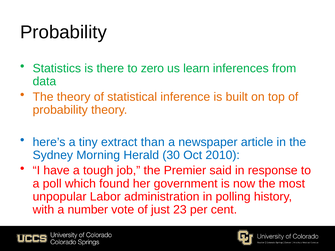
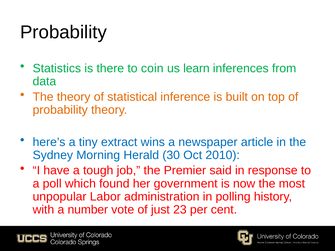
zero: zero -> coin (152, 68)
than: than -> wins (153, 142)
